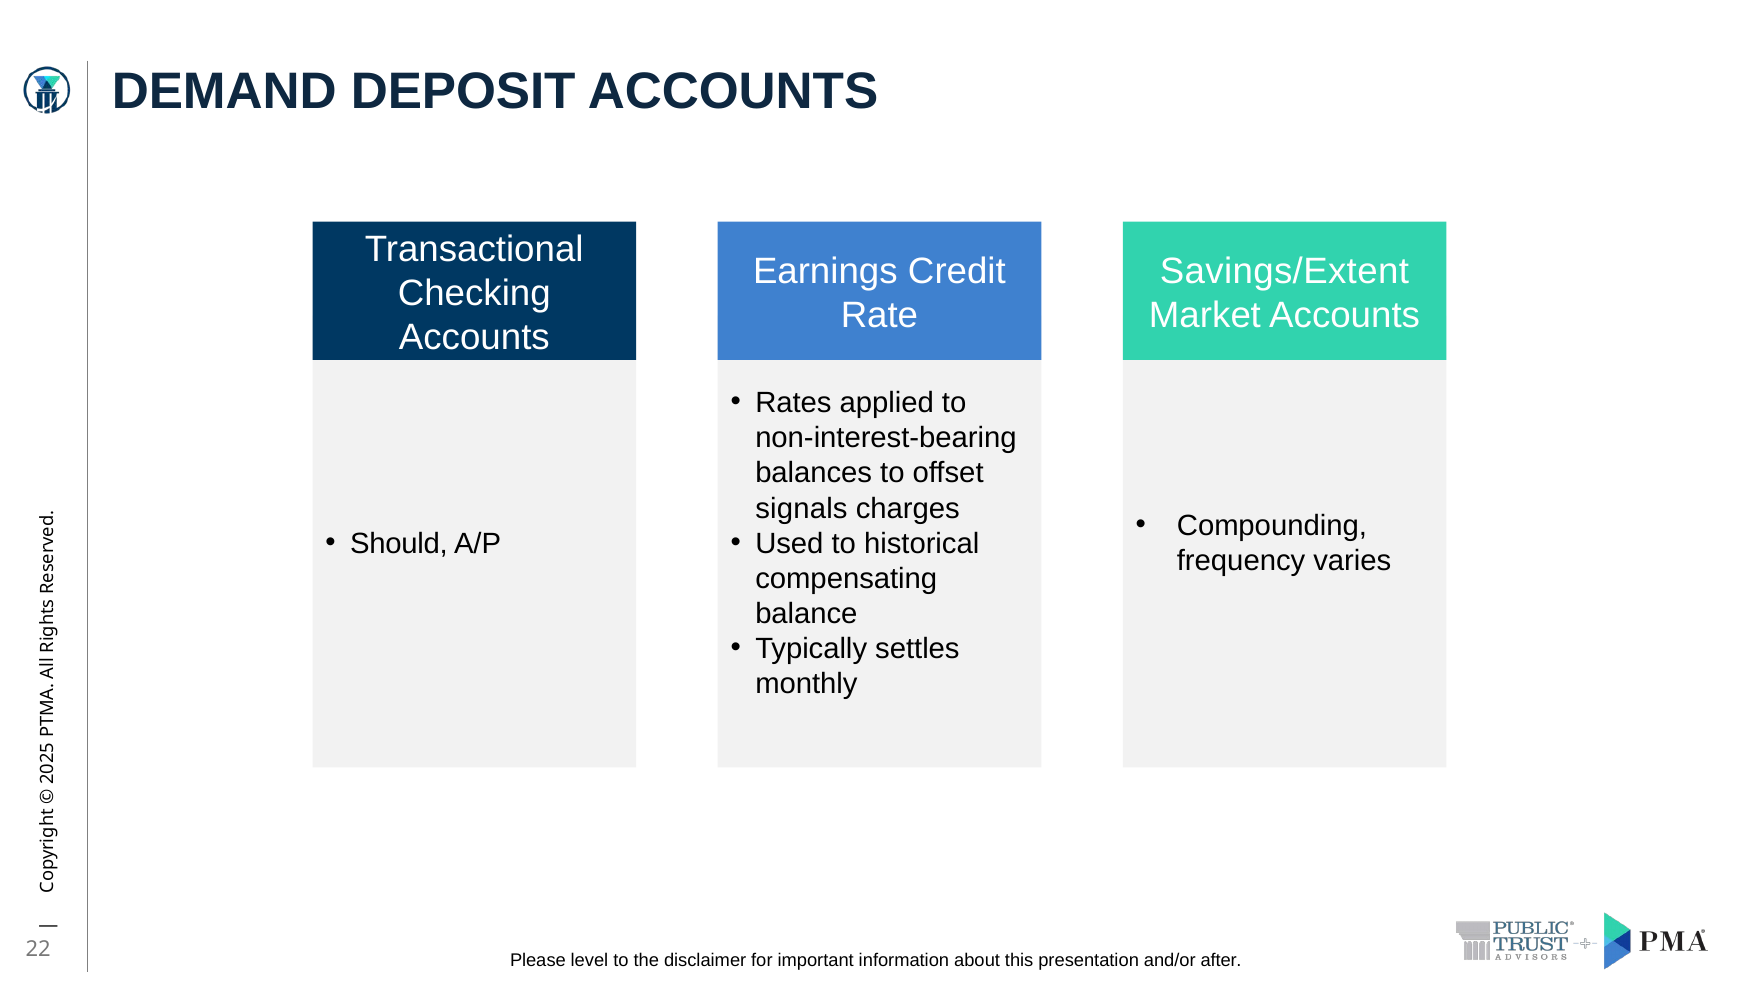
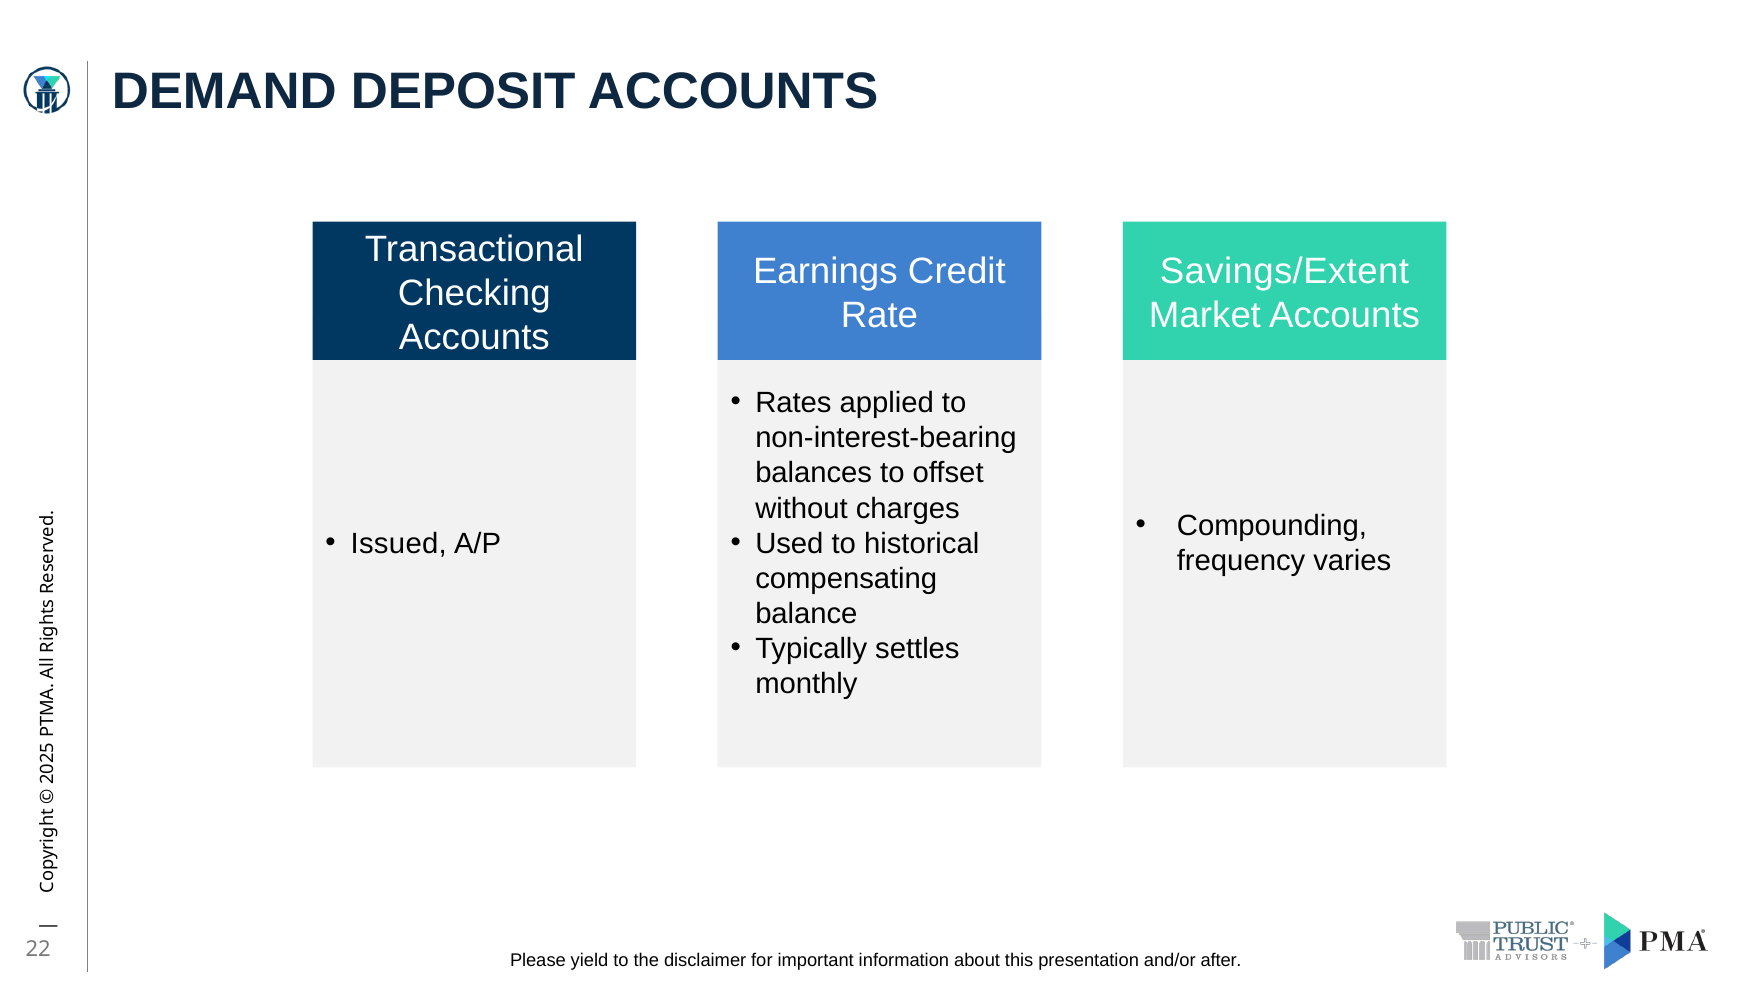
signals: signals -> without (802, 509)
Should: Should -> Issued (399, 544)
level: level -> yield (590, 961)
